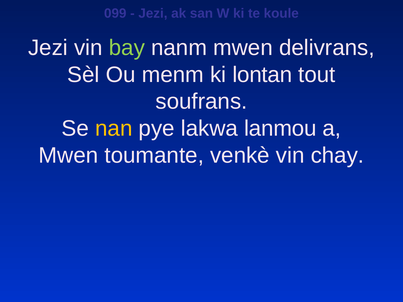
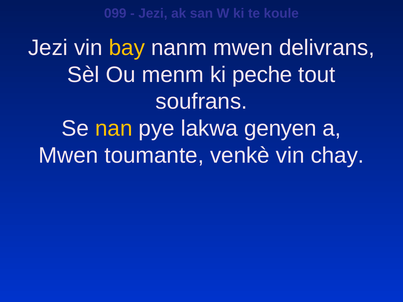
bay colour: light green -> yellow (127, 48)
lontan: lontan -> peche (262, 75)
lanmou: lanmou -> genyen (280, 129)
